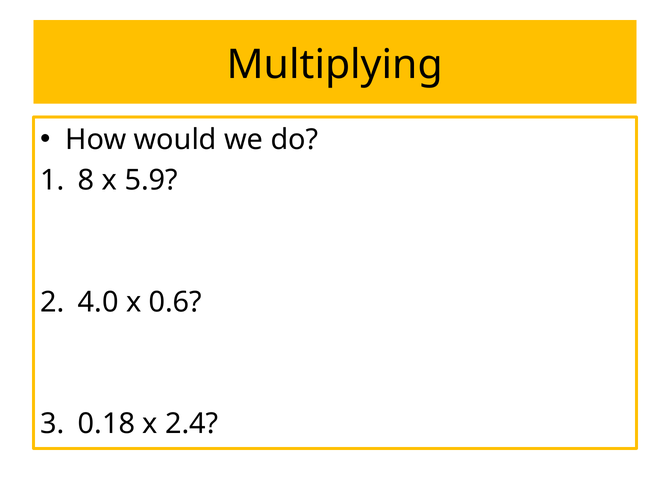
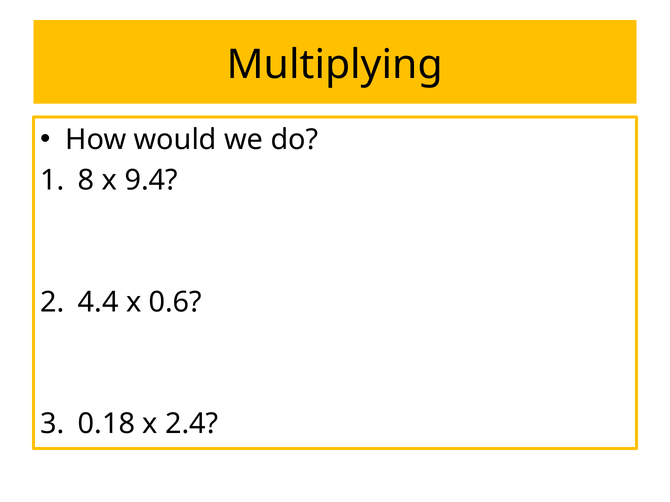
5.9: 5.9 -> 9.4 (151, 181)
4.0: 4.0 -> 4.4 (98, 302)
